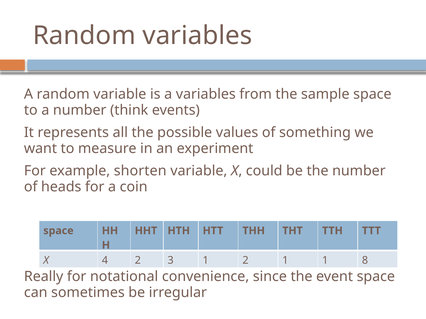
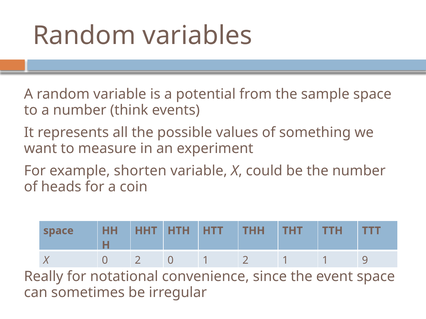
a variables: variables -> potential (206, 94)
X 4: 4 -> 0 (105, 261)
2 3: 3 -> 0 (171, 261)
8: 8 -> 9 (365, 261)
